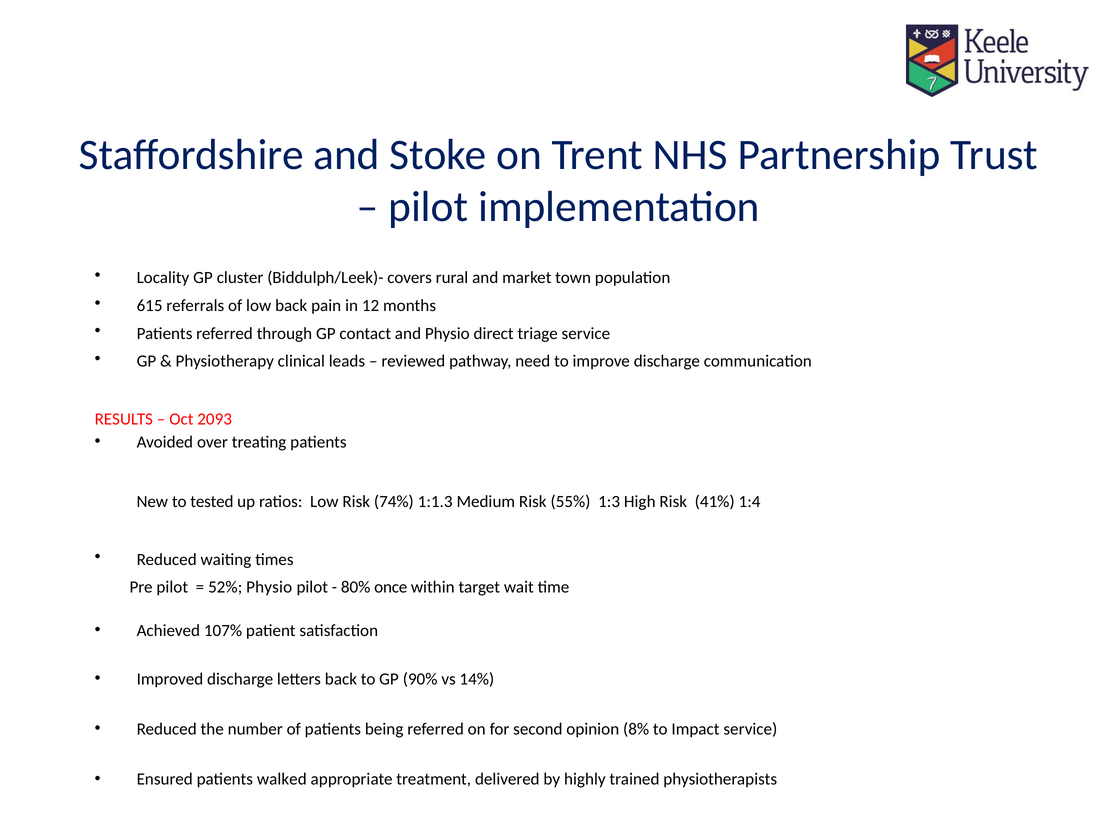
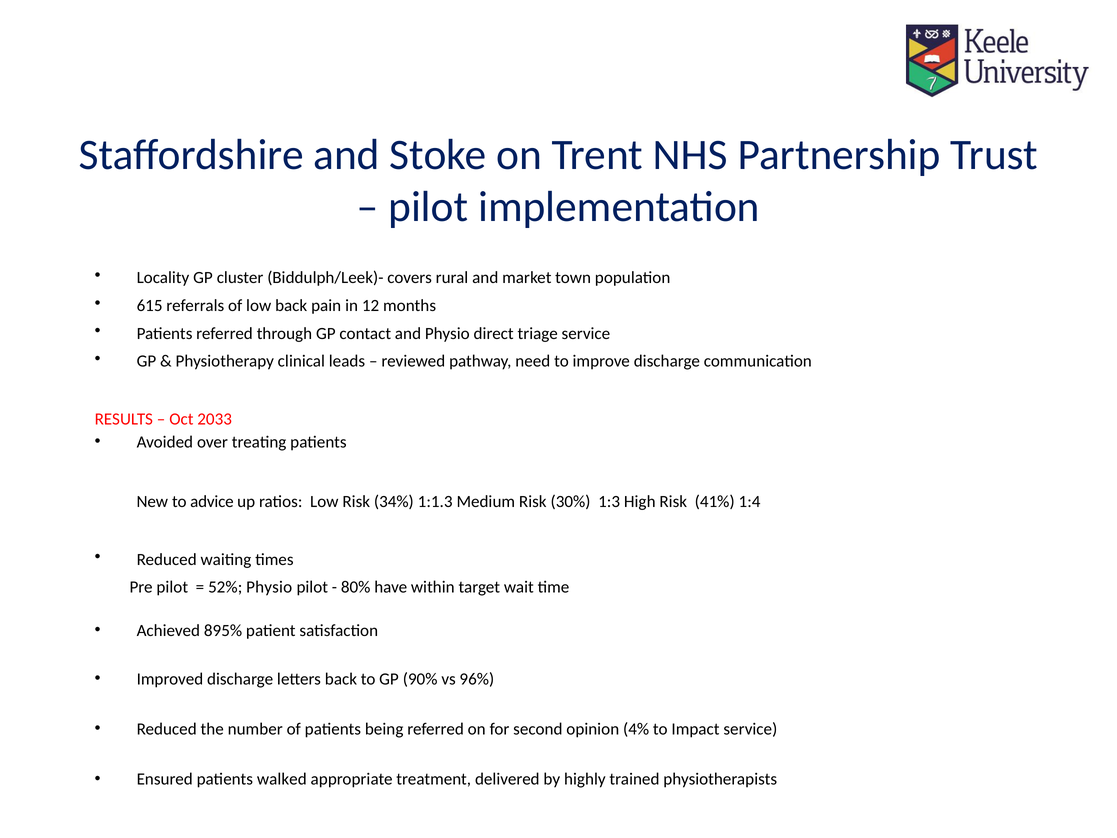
2093: 2093 -> 2033 (215, 419)
tested: tested -> advice (212, 501)
74%: 74% -> 34% (394, 501)
55%: 55% -> 30% (571, 501)
once: once -> have (391, 587)
107%: 107% -> 895% (223, 630)
14%: 14% -> 96% (477, 679)
8%: 8% -> 4% (636, 729)
